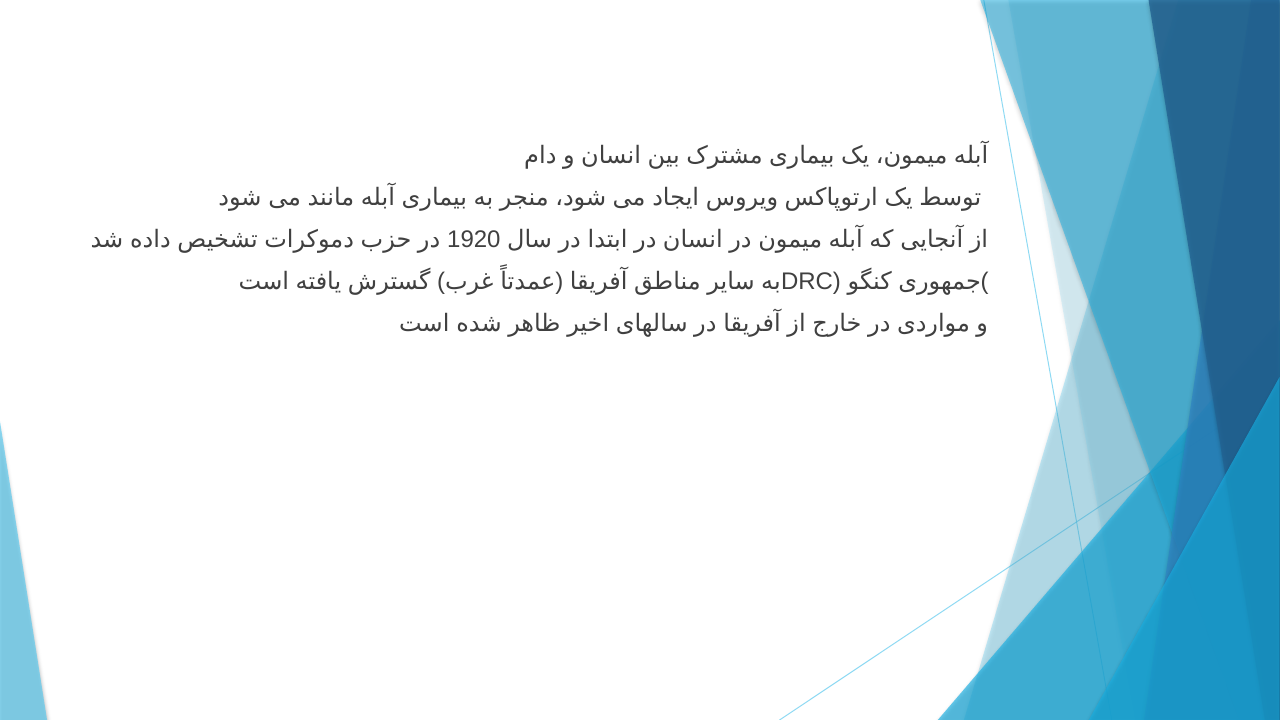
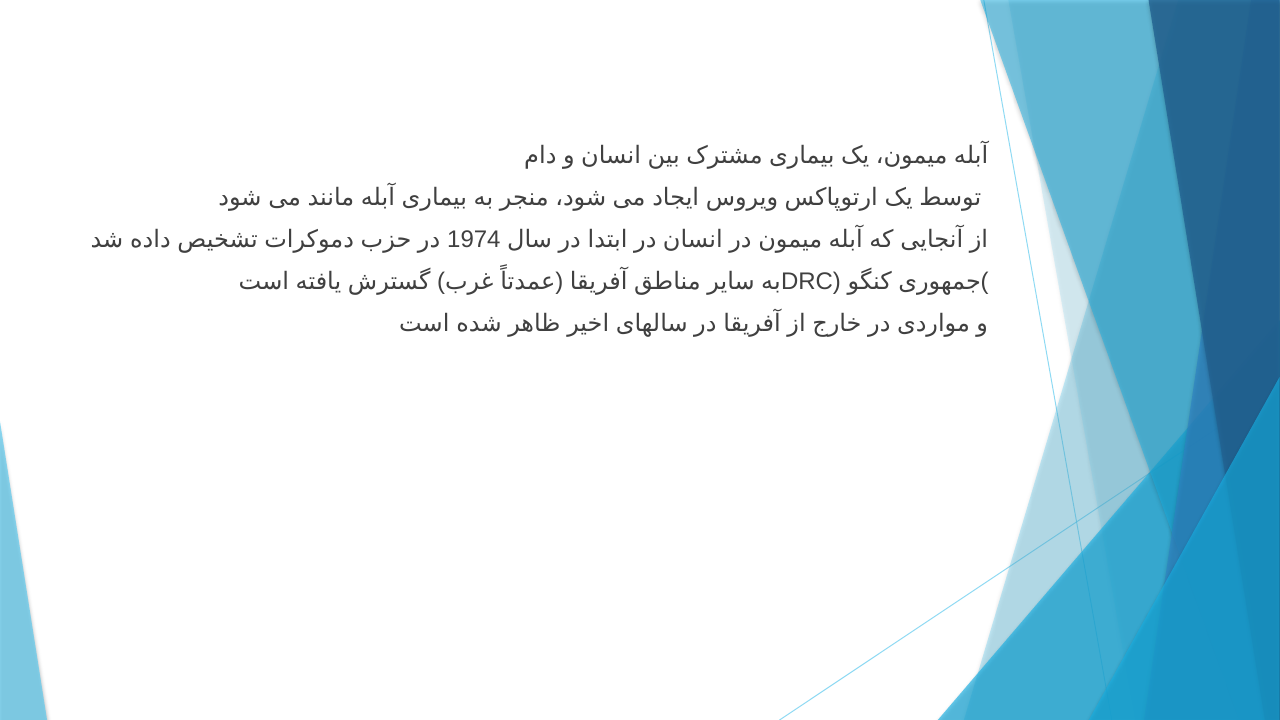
1920: 1920 -> 1974 (474, 240)
